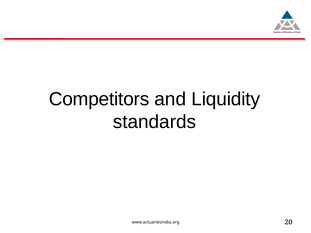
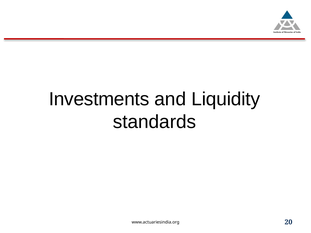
Competitors: Competitors -> Investments (99, 99)
